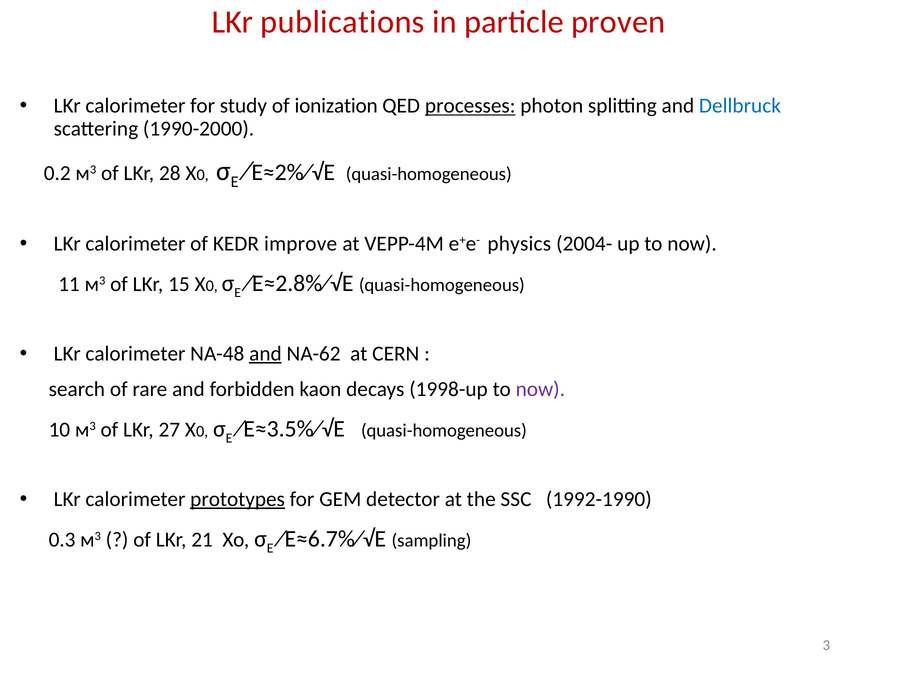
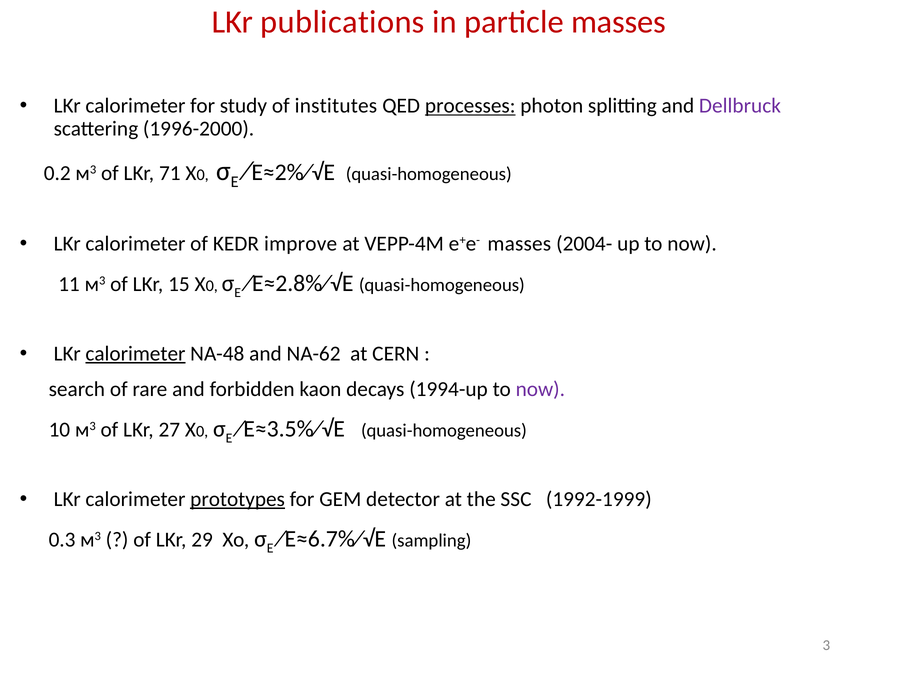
particle proven: proven -> masses (619, 22)
ionization: ionization -> institutes (336, 106)
Dellbruck colour: blue -> purple (740, 106)
1990-2000: 1990-2000 -> 1996-2000 (199, 129)
28: 28 -> 71 (170, 173)
e+e- physics: physics -> masses (519, 244)
calorimeter underline: none -> present (135, 354)
and underline: present -> none (265, 354)
1998-up: 1998-up -> 1994-up (449, 389)
1992-1990: 1992-1990 -> 1992-1999 (599, 499)
21: 21 -> 29 (202, 540)
